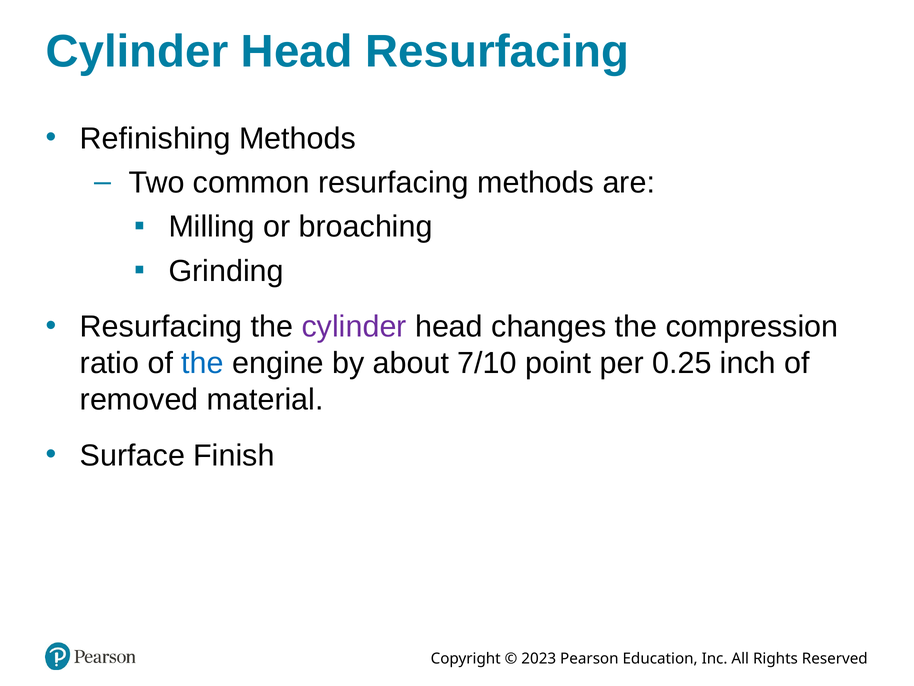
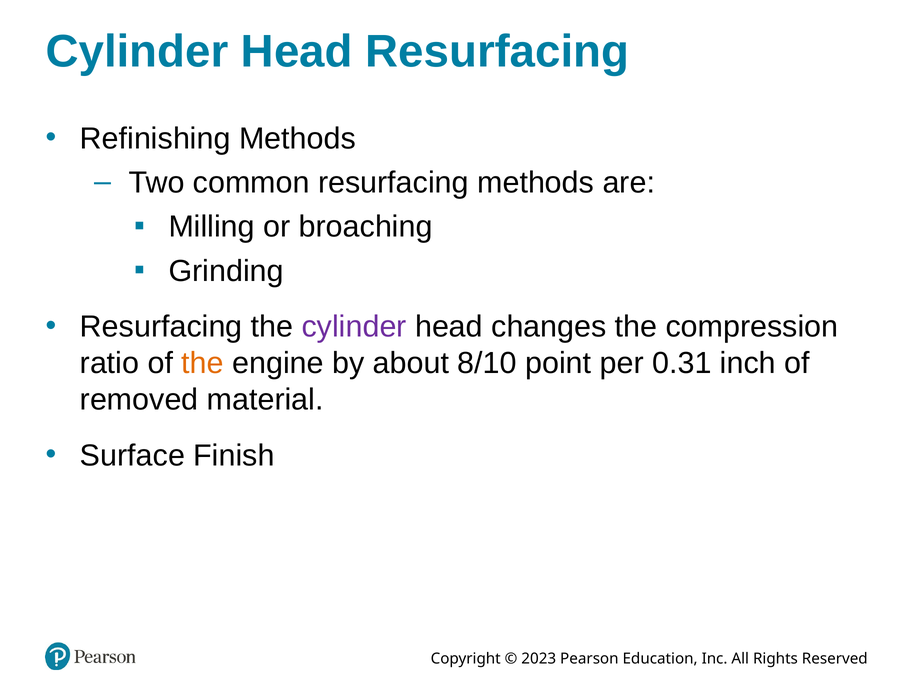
the colour: blue -> orange (203, 363)
7/10: 7/10 -> 8/10 (487, 363)
0.25: 0.25 -> 0.31 (682, 363)
